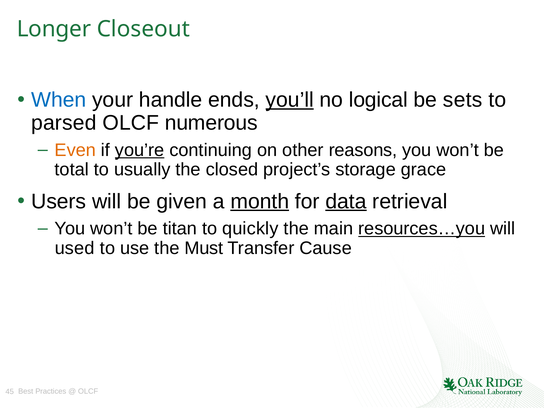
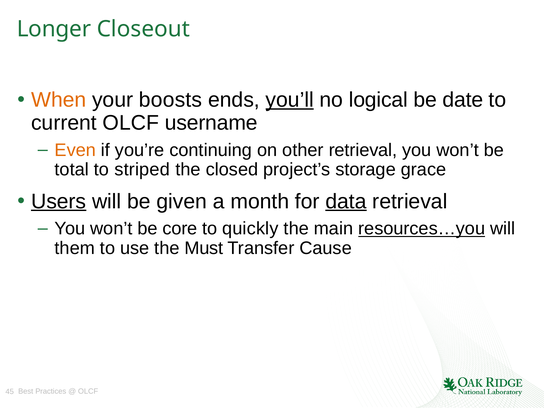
When colour: blue -> orange (59, 100)
handle: handle -> boosts (171, 100)
sets: sets -> date (463, 100)
parsed: parsed -> current (64, 123)
numerous: numerous -> username (211, 123)
you’re underline: present -> none (140, 150)
other reasons: reasons -> retrieval (363, 150)
usually: usually -> striped (142, 170)
Users underline: none -> present (59, 201)
month underline: present -> none (260, 201)
titan: titan -> core (180, 229)
used: used -> them (75, 248)
